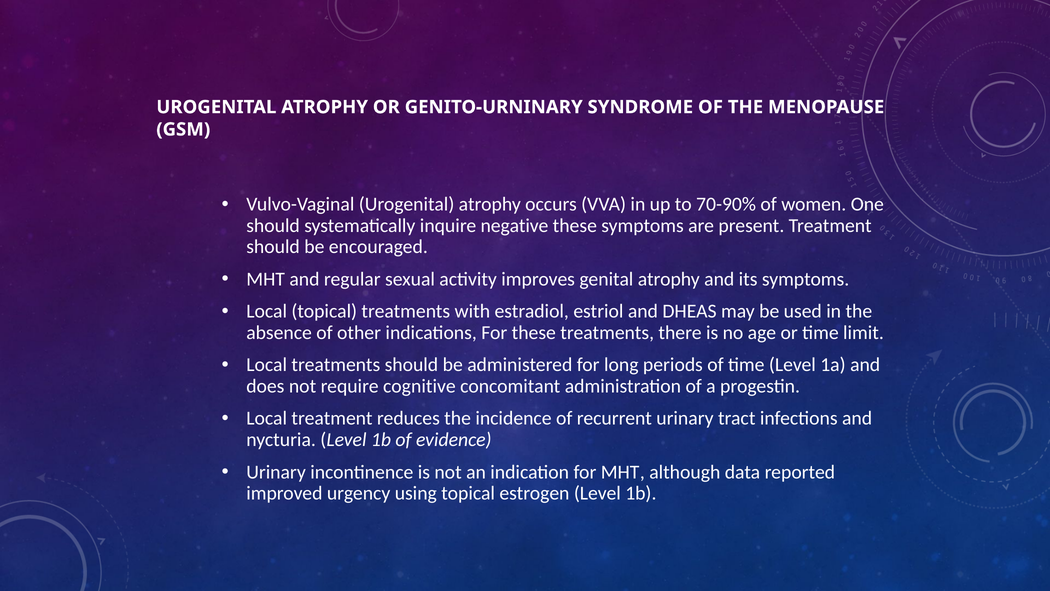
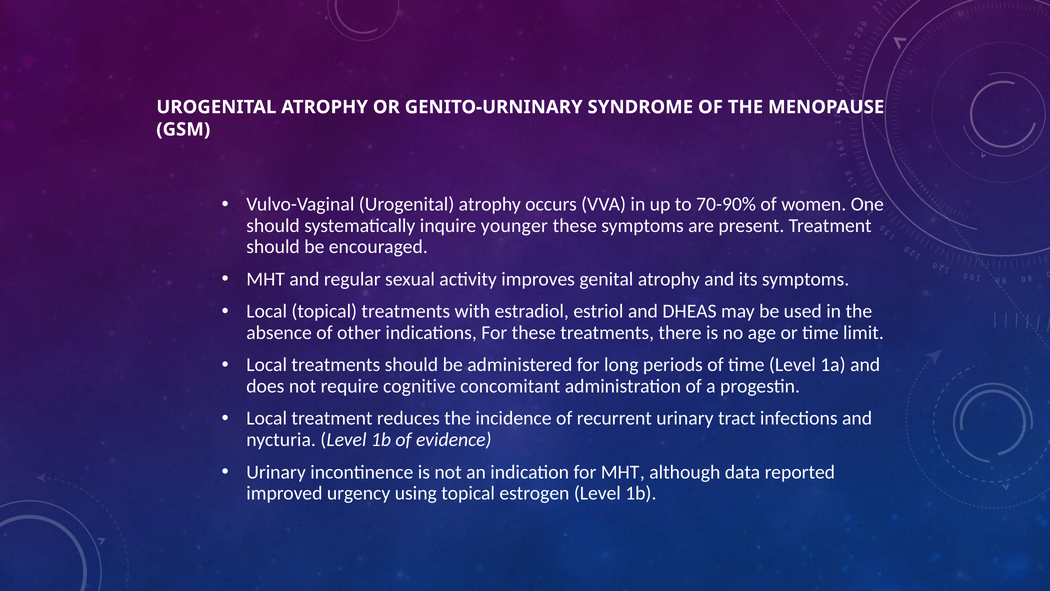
negative: negative -> younger (514, 226)
